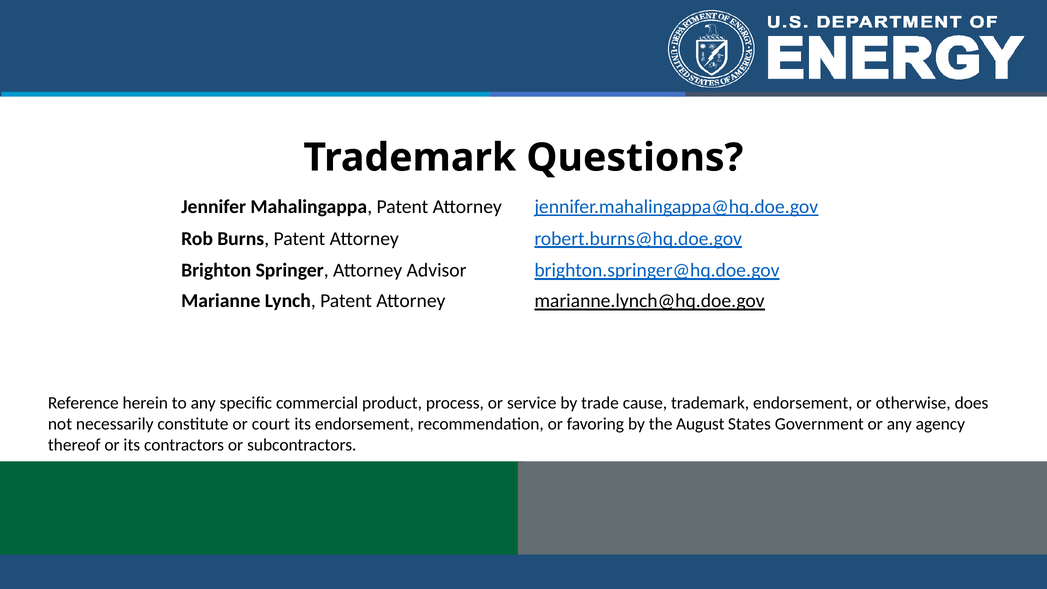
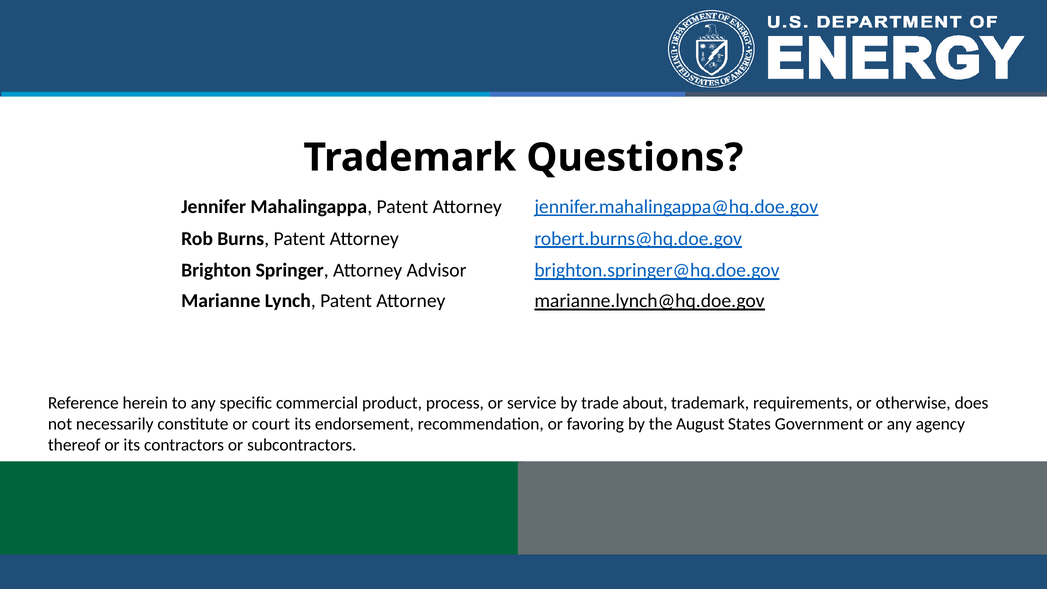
cause: cause -> about (645, 403)
trademark endorsement: endorsement -> requirements (803, 403)
